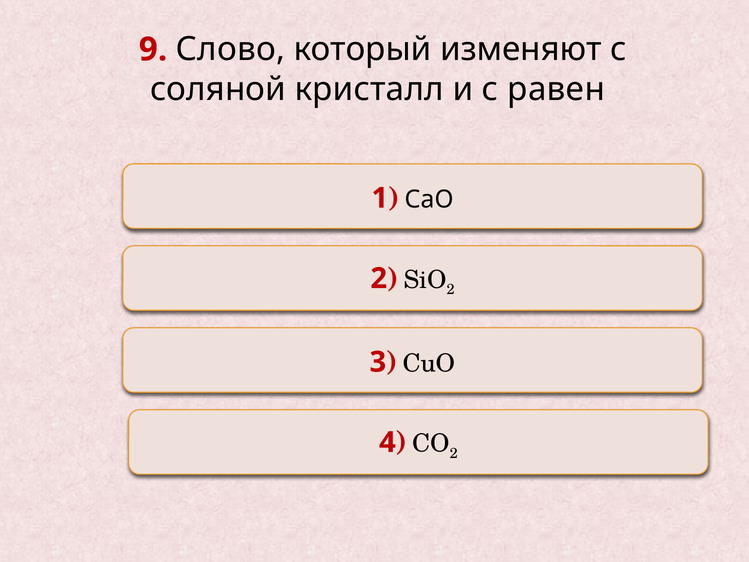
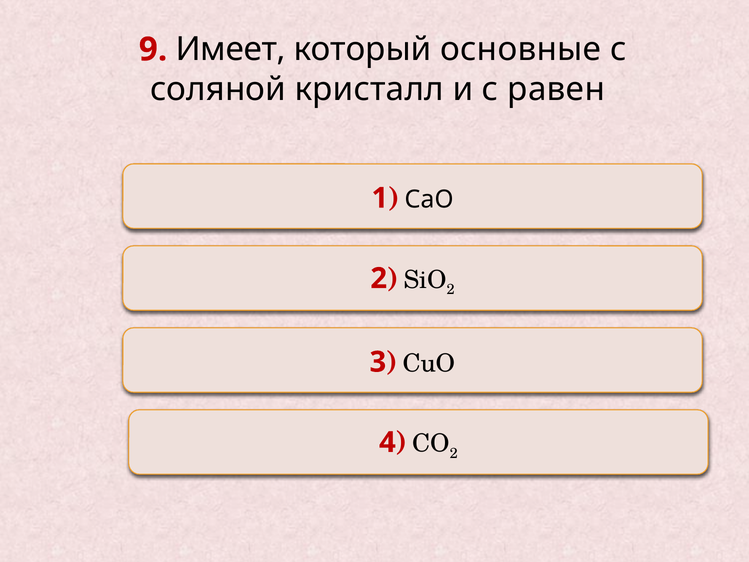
Слово: Слово -> Имеет (231, 49)
изменяют: изменяют -> основные (521, 49)
